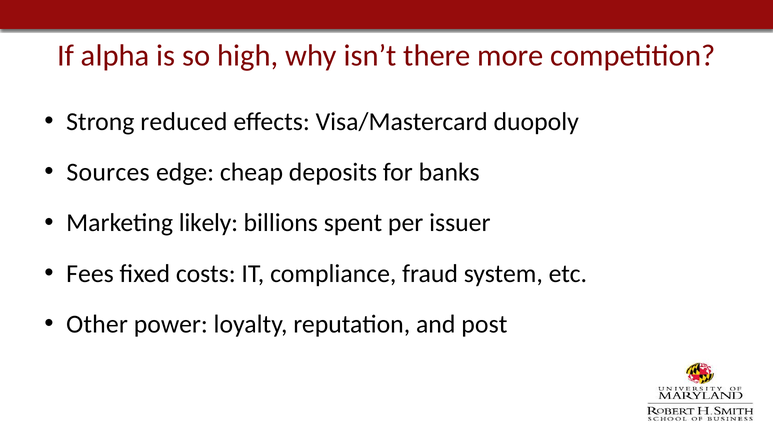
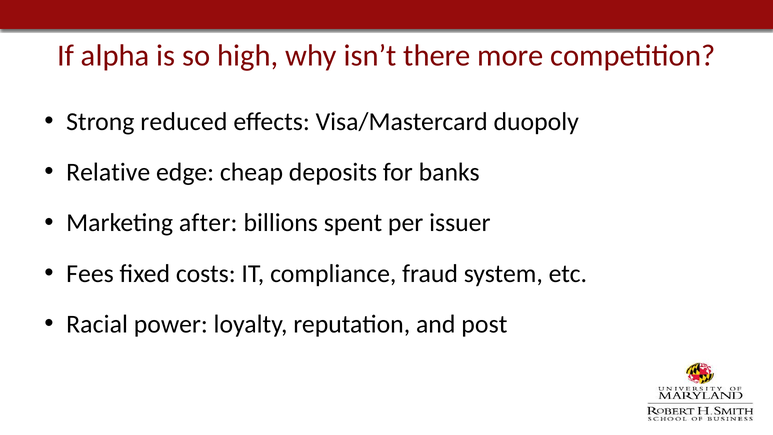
Sources: Sources -> Relative (108, 172)
likely: likely -> after (208, 223)
Other: Other -> Racial (97, 324)
